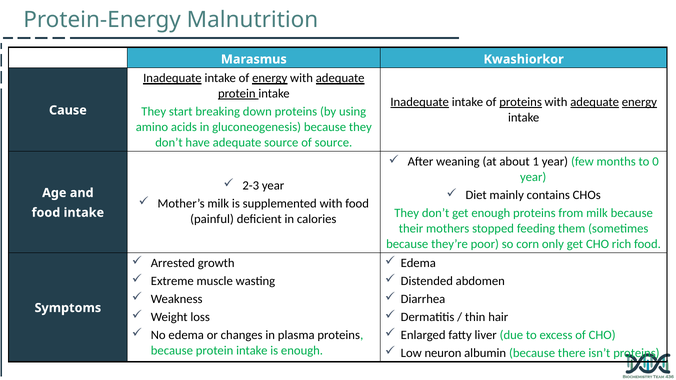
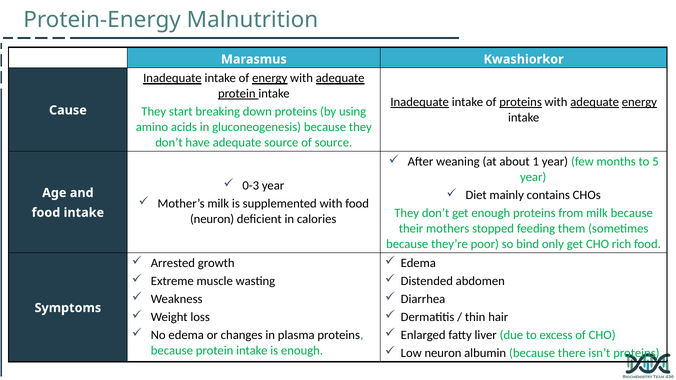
0: 0 -> 5 (655, 162)
2-3: 2-3 -> 0-3 (251, 186)
painful: painful -> neuron (212, 219)
corn: corn -> bind (528, 244)
